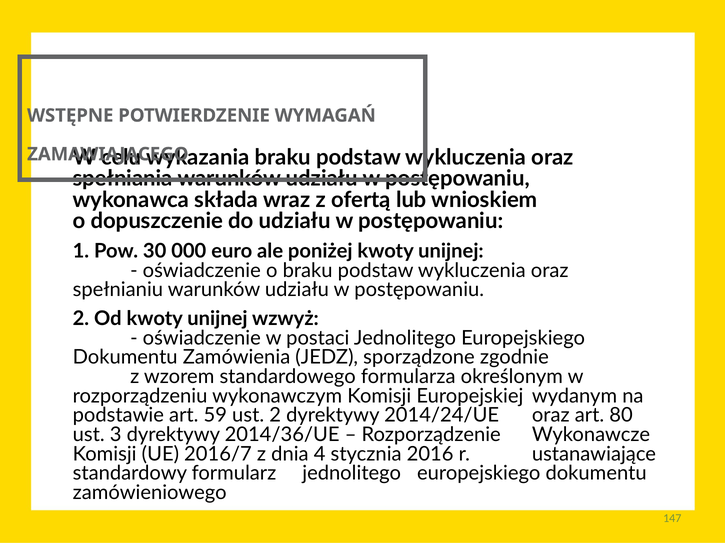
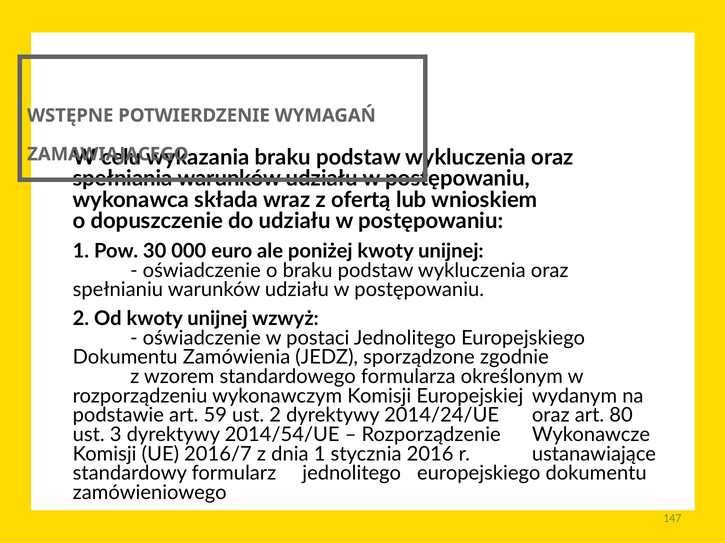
2014/36/UE: 2014/36/UE -> 2014/54/UE (282, 435)
dnia 4: 4 -> 1 (320, 455)
